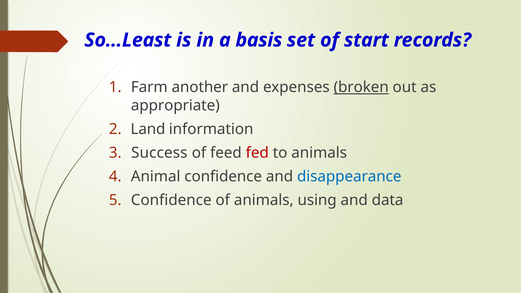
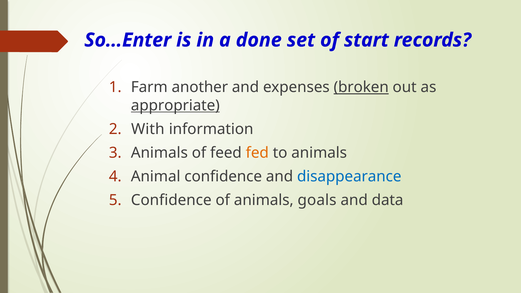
So…Least: So…Least -> So…Enter (128, 40)
basis: basis -> done (259, 40)
appropriate underline: none -> present (175, 106)
Land: Land -> With (148, 129)
Success: Success -> Animals (159, 153)
fed colour: red -> orange (257, 153)
using: using -> goals (317, 200)
